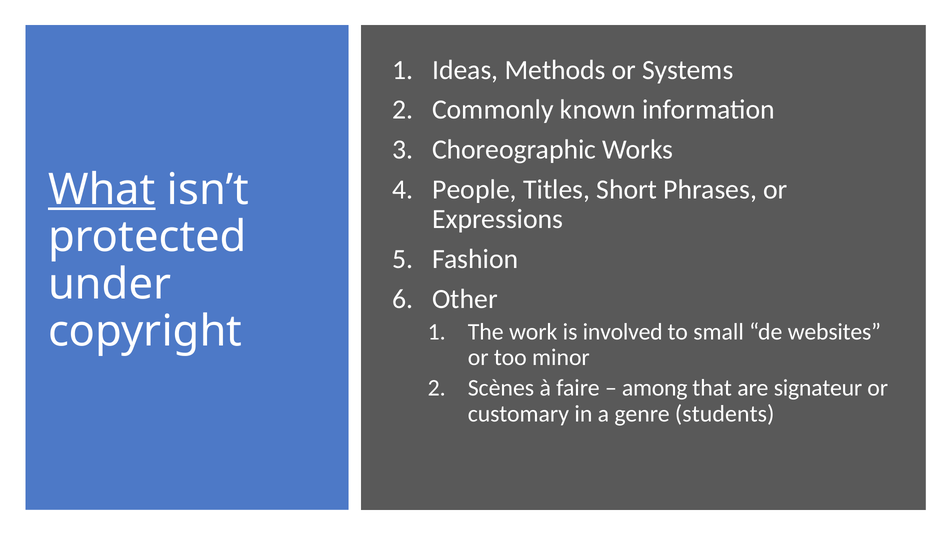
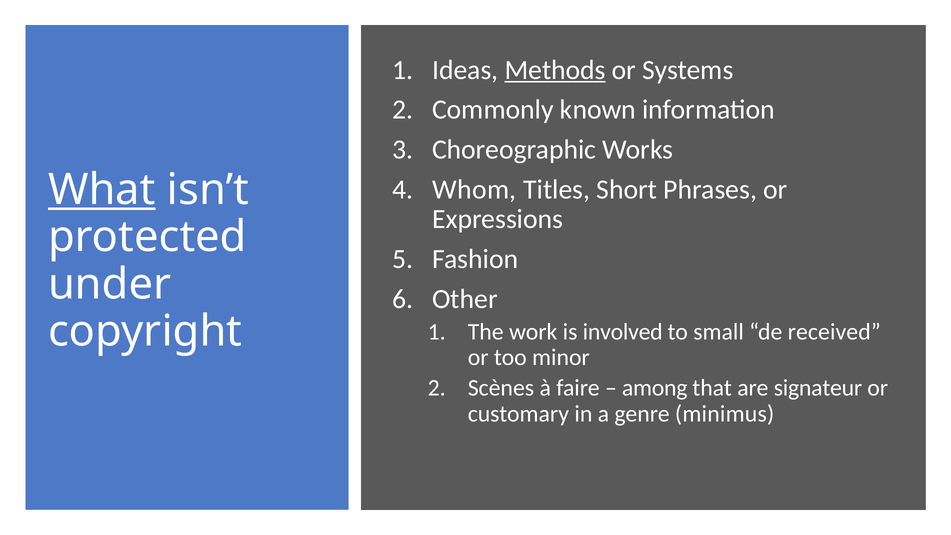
Methods underline: none -> present (555, 70)
People: People -> Whom (474, 189)
websites: websites -> received (834, 332)
students: students -> minimus (725, 414)
